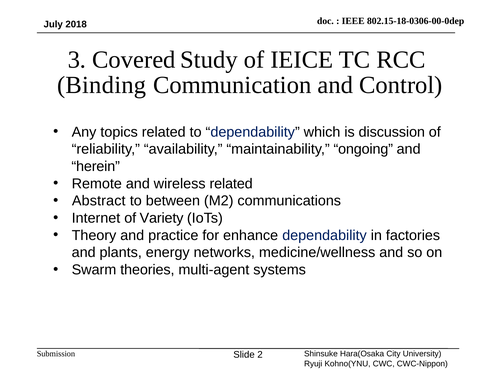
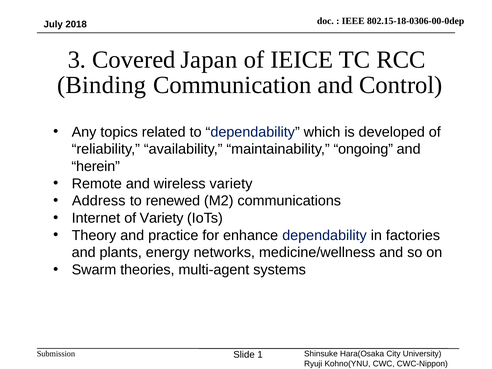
Study: Study -> Japan (209, 60)
discussion: discussion -> developed (392, 132)
wireless related: related -> variety (231, 184)
Abstract: Abstract -> Address (99, 201)
between: between -> renewed (173, 201)
2: 2 -> 1 (260, 355)
